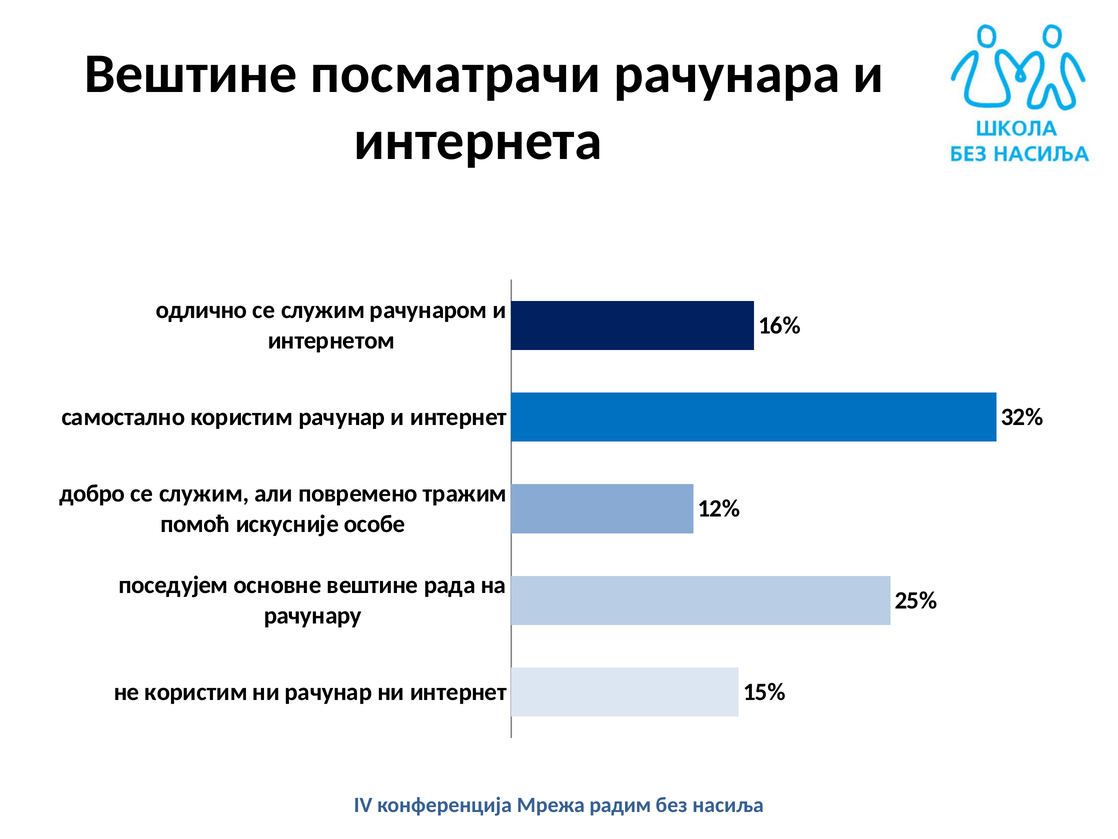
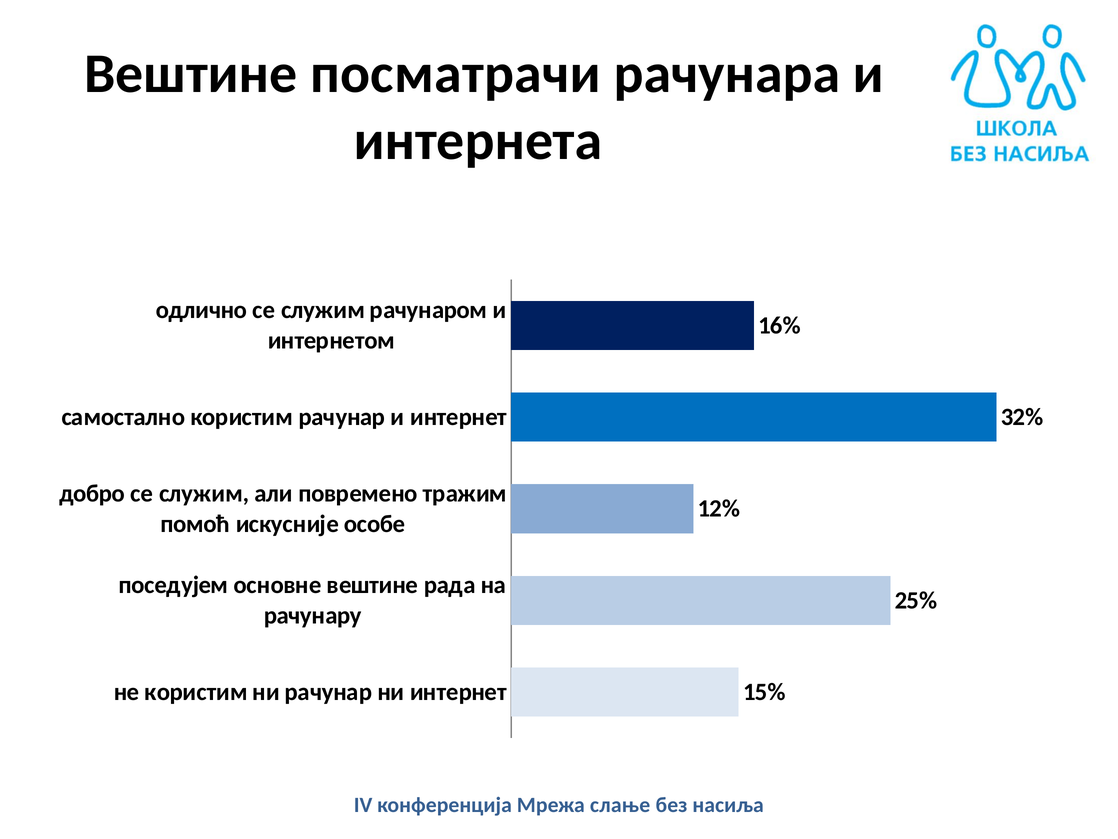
радим: радим -> слање (620, 805)
